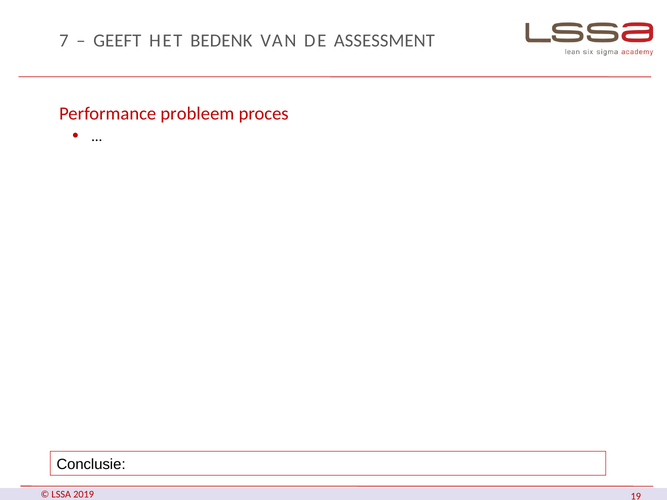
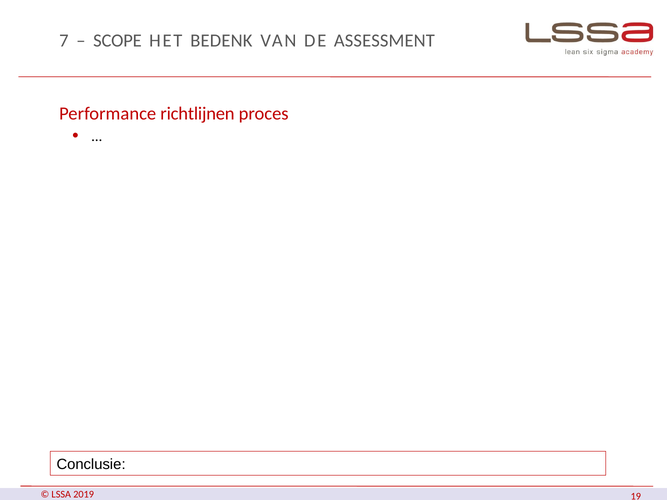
GEEFT: GEEFT -> SCOPE (117, 41)
probleem: probleem -> richtlijnen (197, 114)
